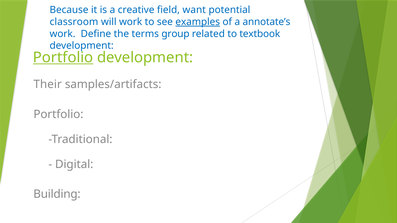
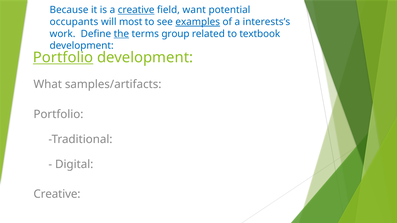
creative underline: none -> present (136, 10)
classroom: classroom -> occupants (74, 22)
will work: work -> most (131, 22)
annotate’s: annotate’s -> interests’s (266, 22)
the underline: none -> present (121, 34)
Their: Their -> What (48, 85)
Building: Building -> Creative (57, 194)
